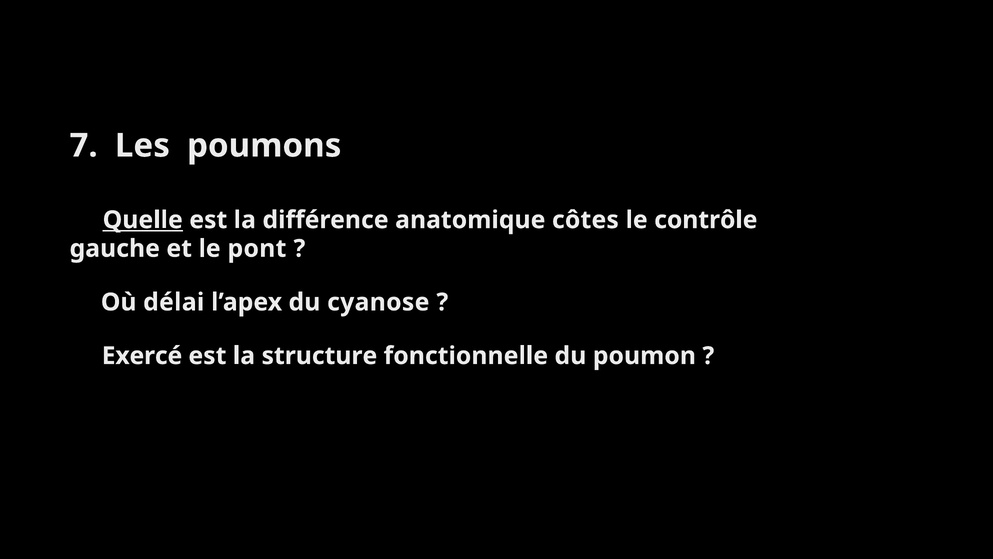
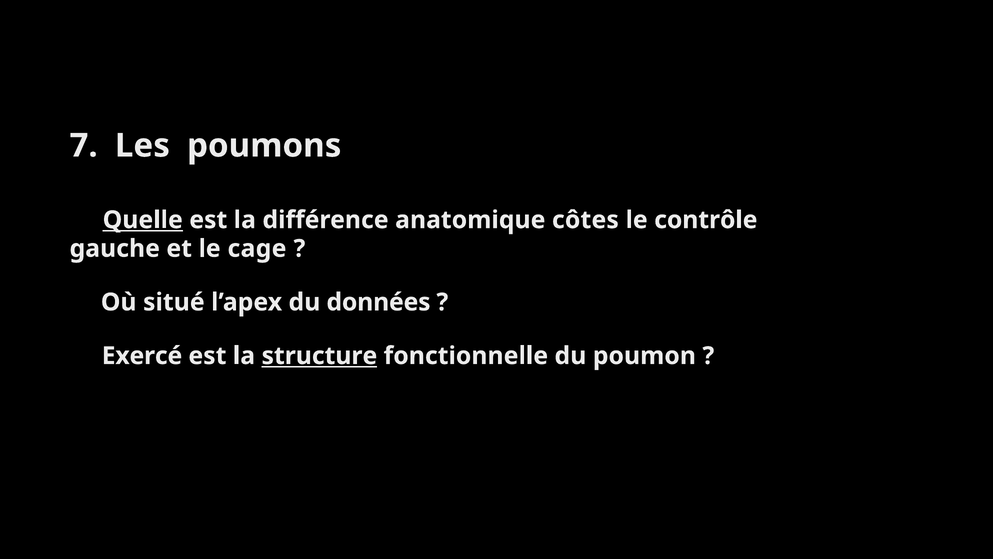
pont: pont -> cage (257, 248)
délai: délai -> situé (174, 302)
cyanose: cyanose -> données (379, 302)
structure underline: none -> present (319, 356)
